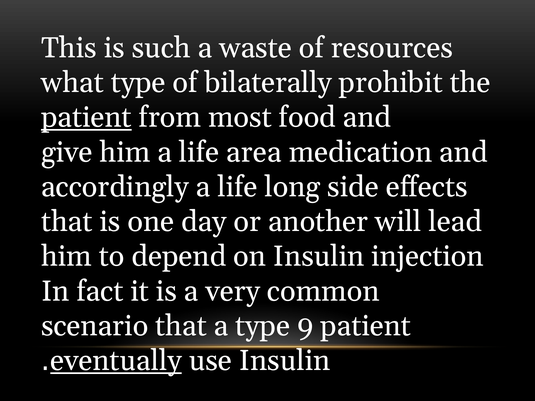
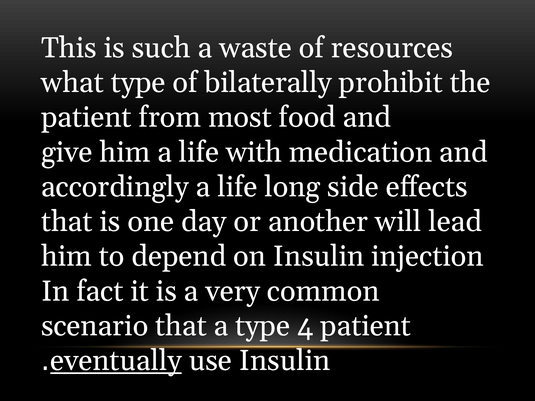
patient underline: present -> none (86, 117)
area: area -> with (254, 152)
9: 9 -> 4 (305, 326)
